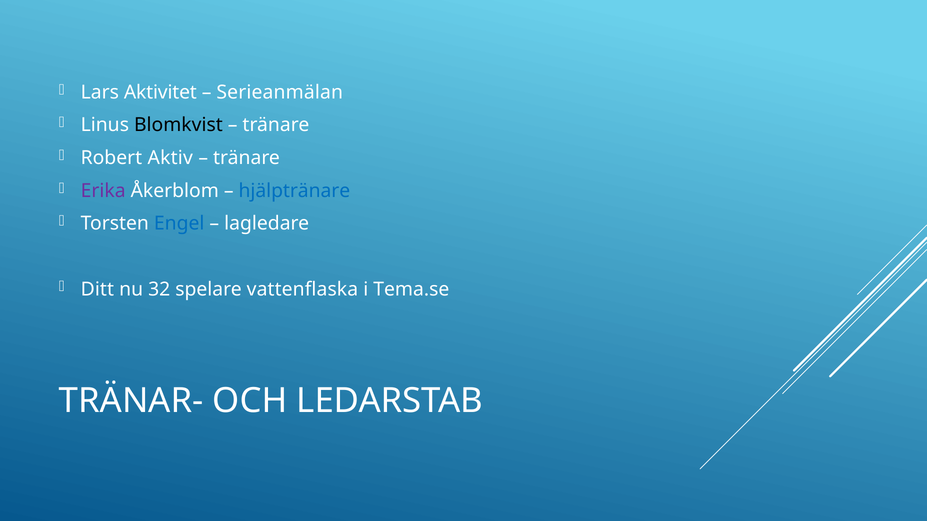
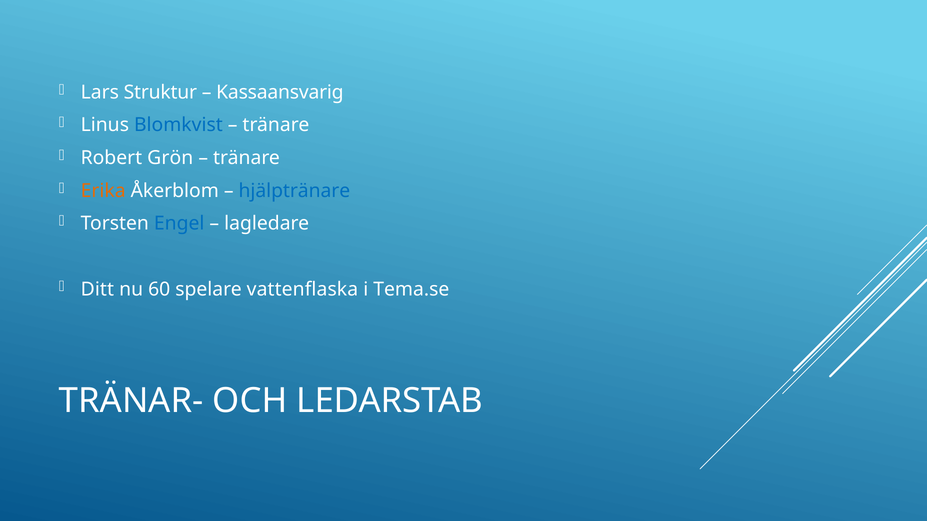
Aktivitet: Aktivitet -> Struktur (160, 92)
Serieanmälan: Serieanmälan -> Kassaansvarig (280, 92)
Blomkvist colour: black -> blue (178, 125)
Aktiv: Aktiv -> Grön (170, 158)
Erika colour: purple -> orange (103, 191)
32: 32 -> 60 (159, 289)
